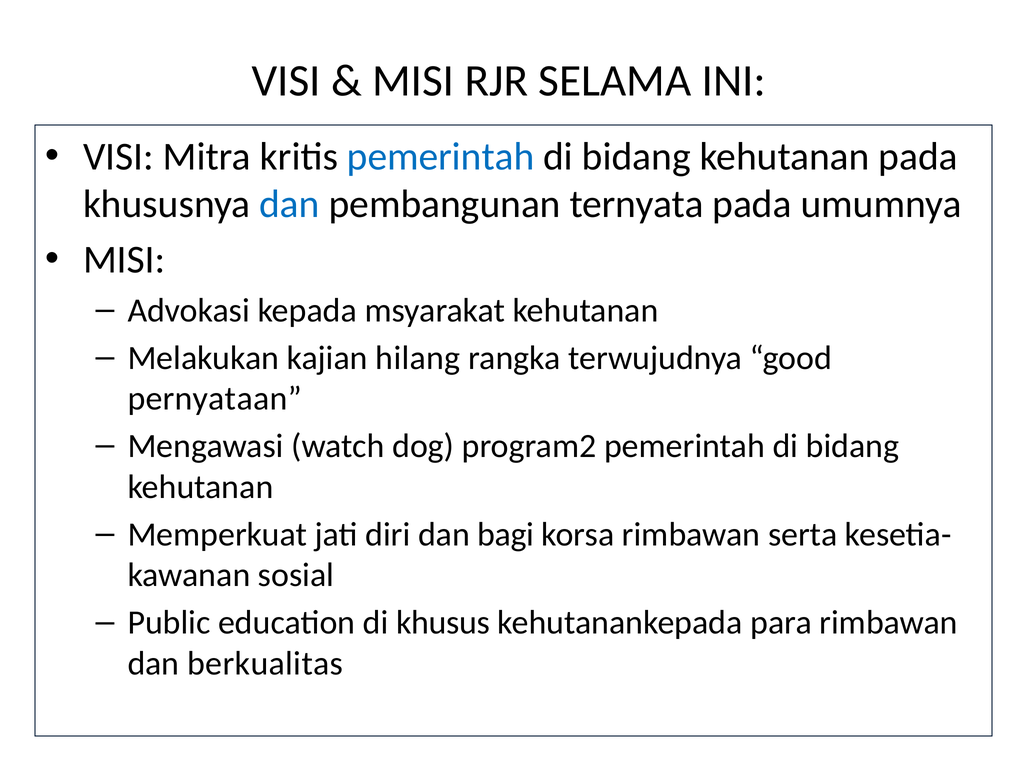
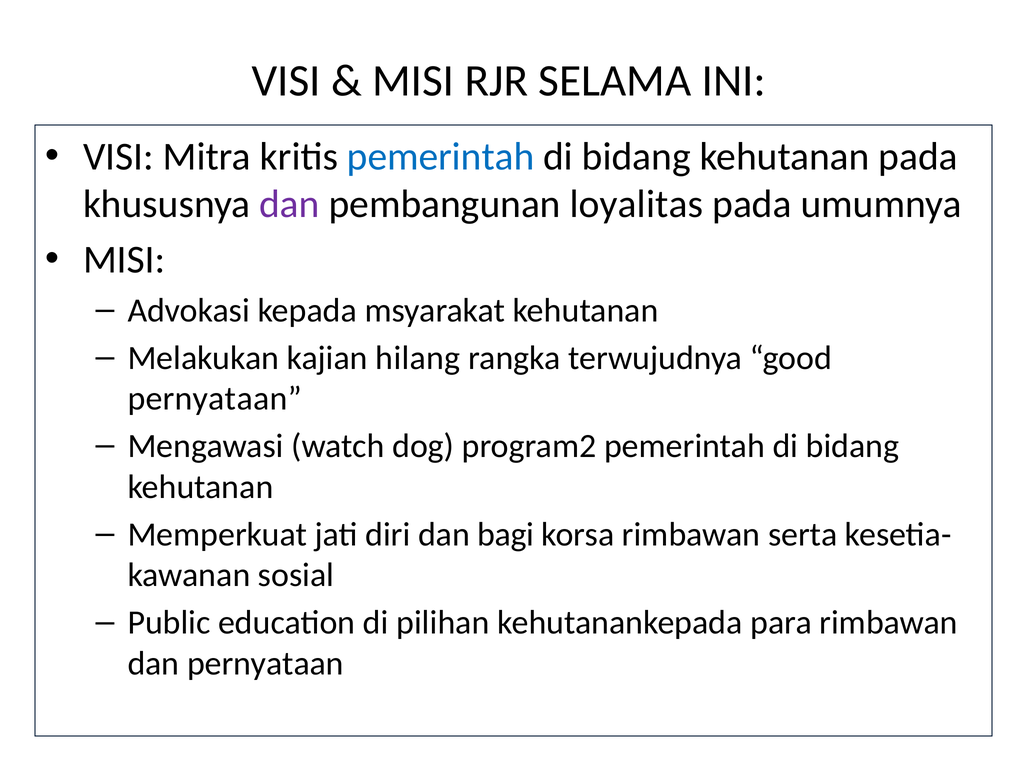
dan colour: blue -> purple (289, 204)
ternyata: ternyata -> loyalitas (636, 204)
khusus: khusus -> pilihan (443, 622)
dan berkualitas: berkualitas -> pernyataan (265, 663)
